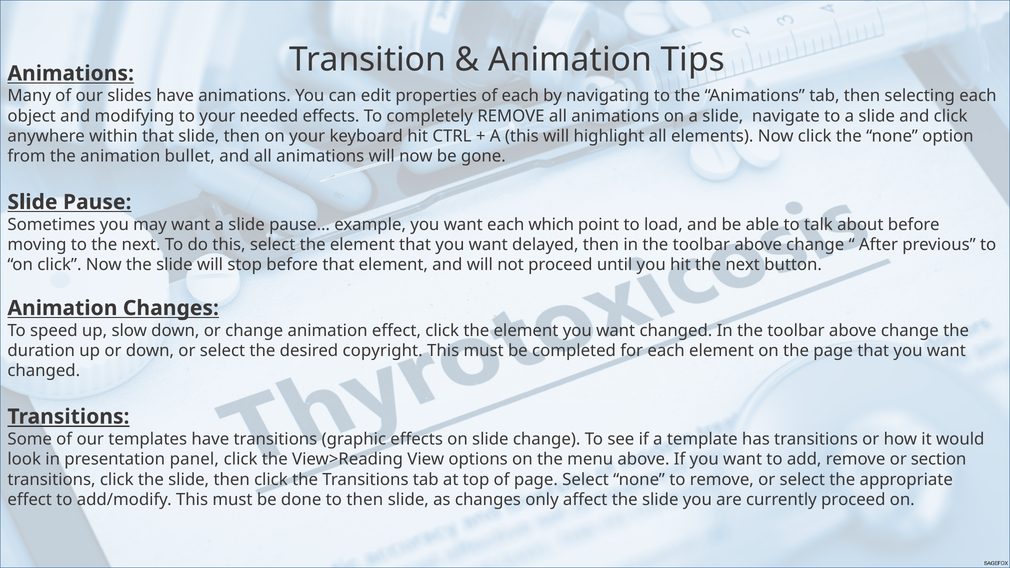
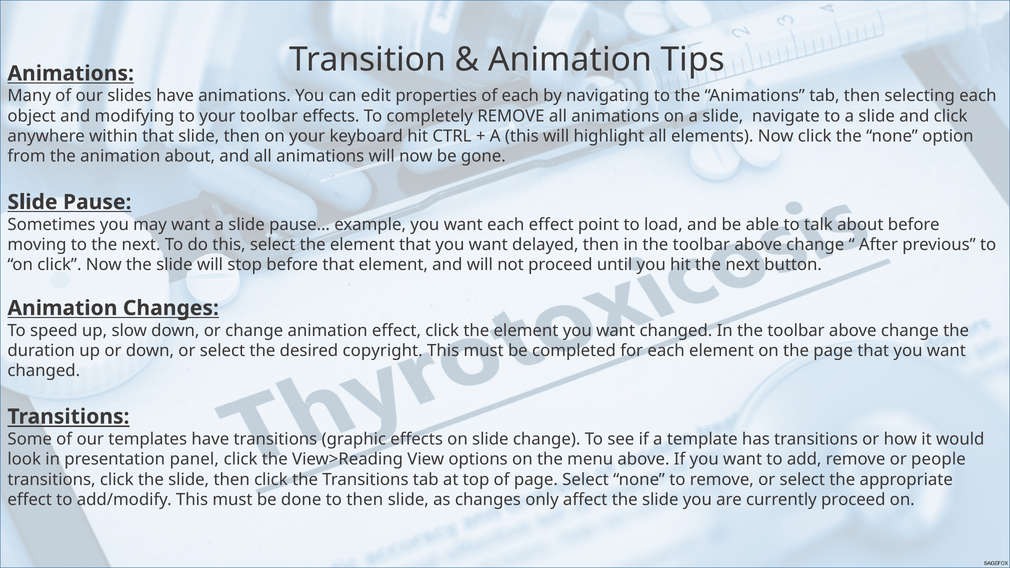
your needed: needed -> toolbar (269, 116)
animation bullet: bullet -> about (190, 156)
each which: which -> effect (551, 225)
section: section -> people (938, 459)
